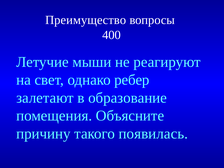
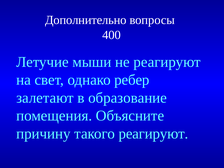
Преимущество: Преимущество -> Дополнительно (86, 20)
такого появилась: появилась -> реагируют (153, 134)
